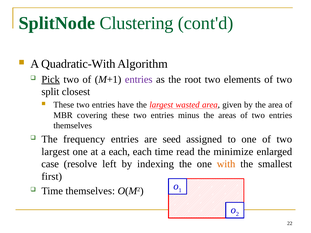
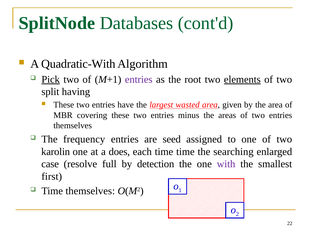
Clustering: Clustering -> Databases (137, 23)
elements underline: none -> present (242, 79)
closest: closest -> having (76, 92)
largest: largest -> karolin (56, 152)
a each: each -> does (119, 152)
time read: read -> time (185, 152)
minimize: minimize -> searching (233, 152)
left: left -> full (109, 164)
indexing: indexing -> detection (156, 164)
with colour: orange -> purple (226, 164)
